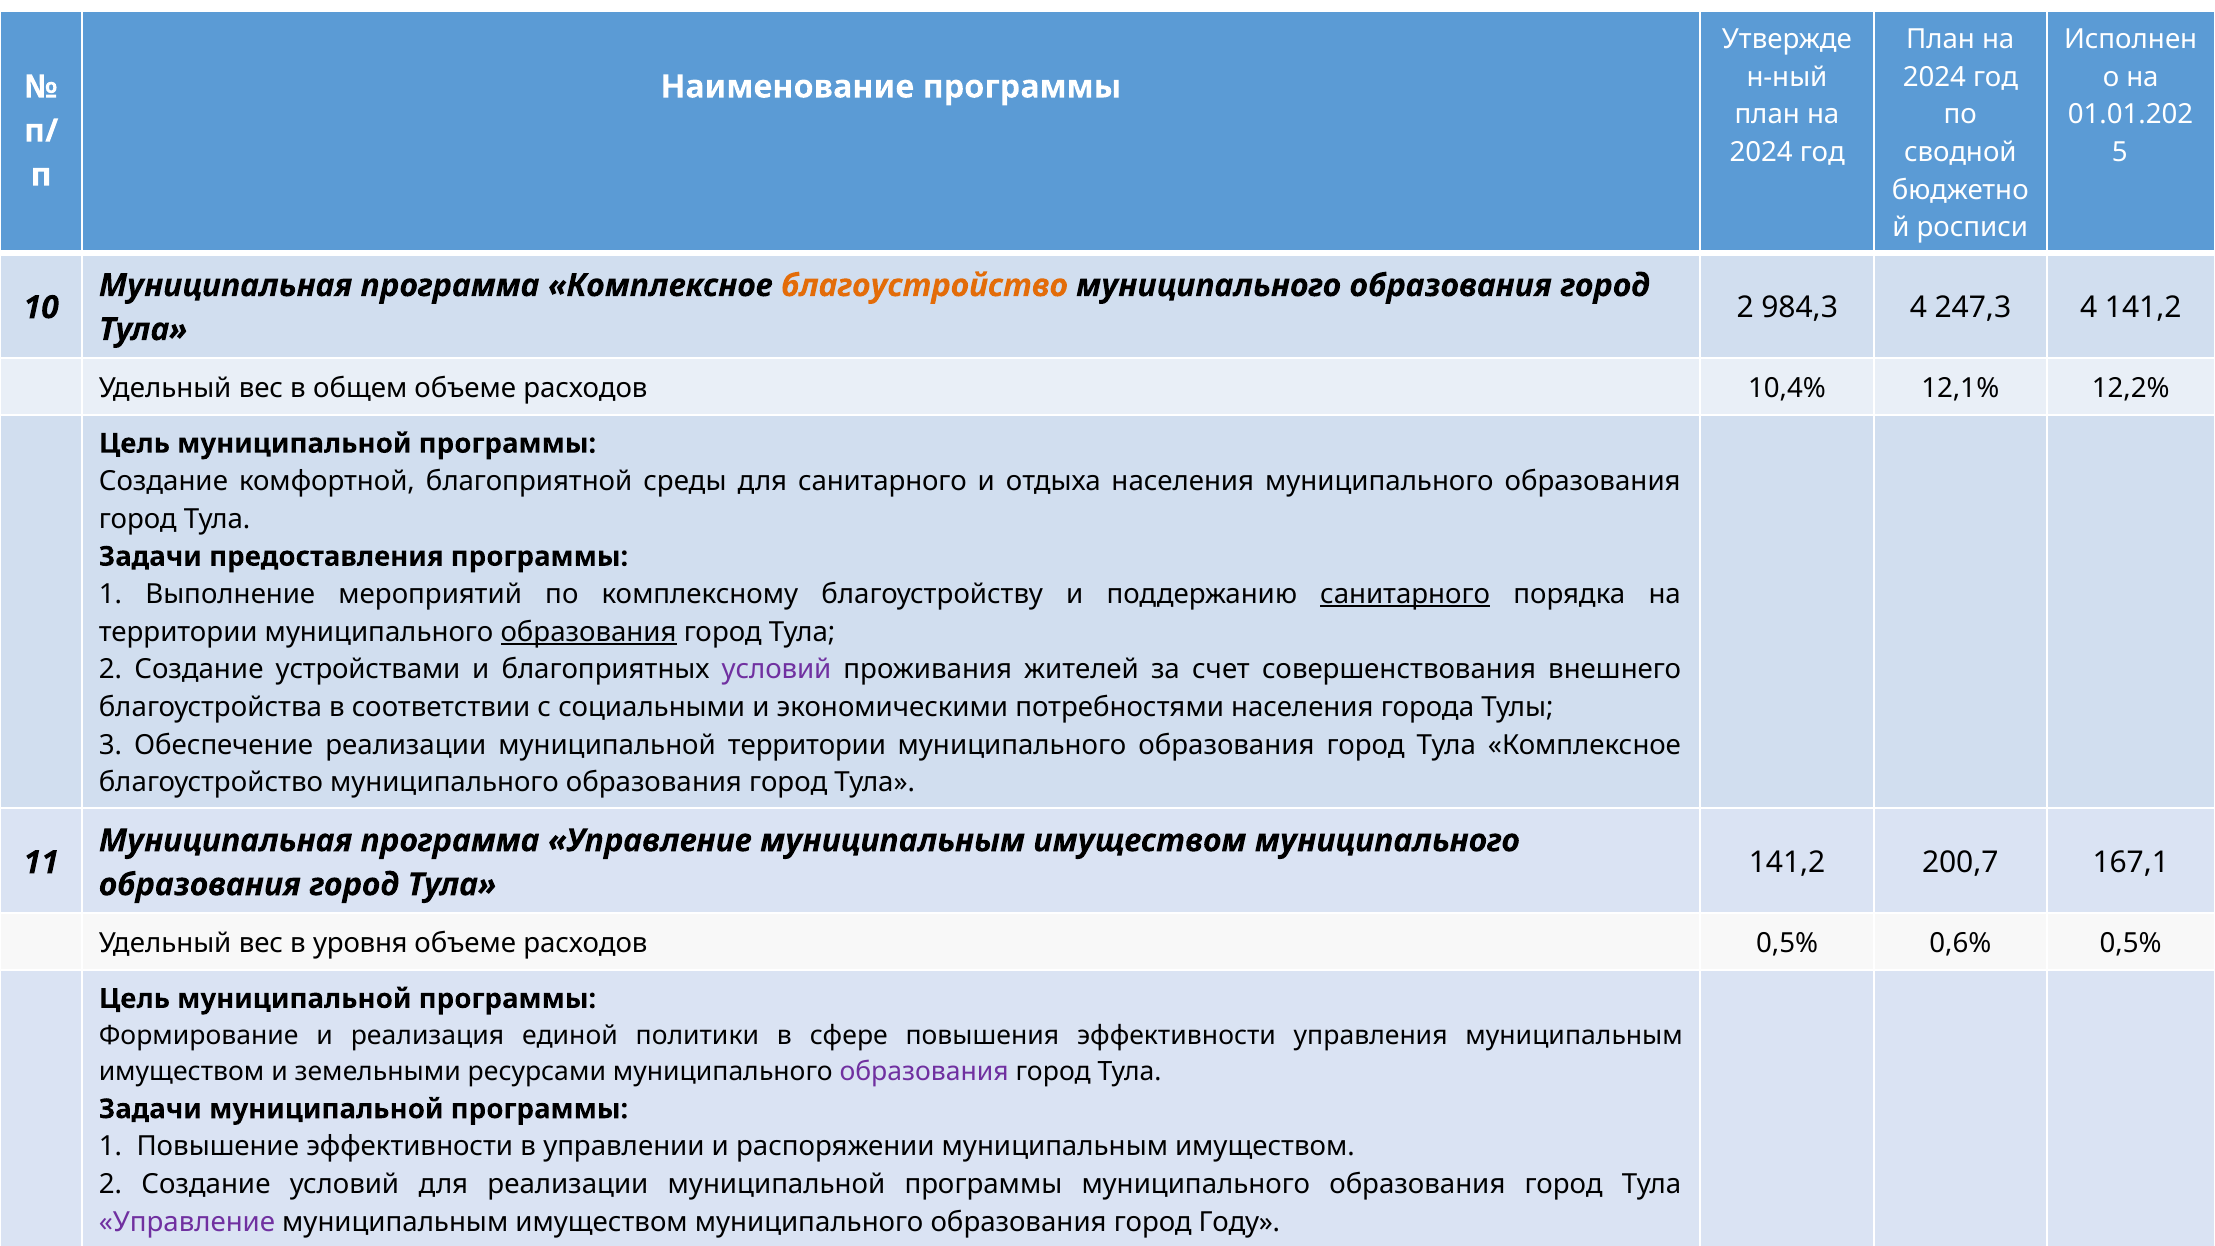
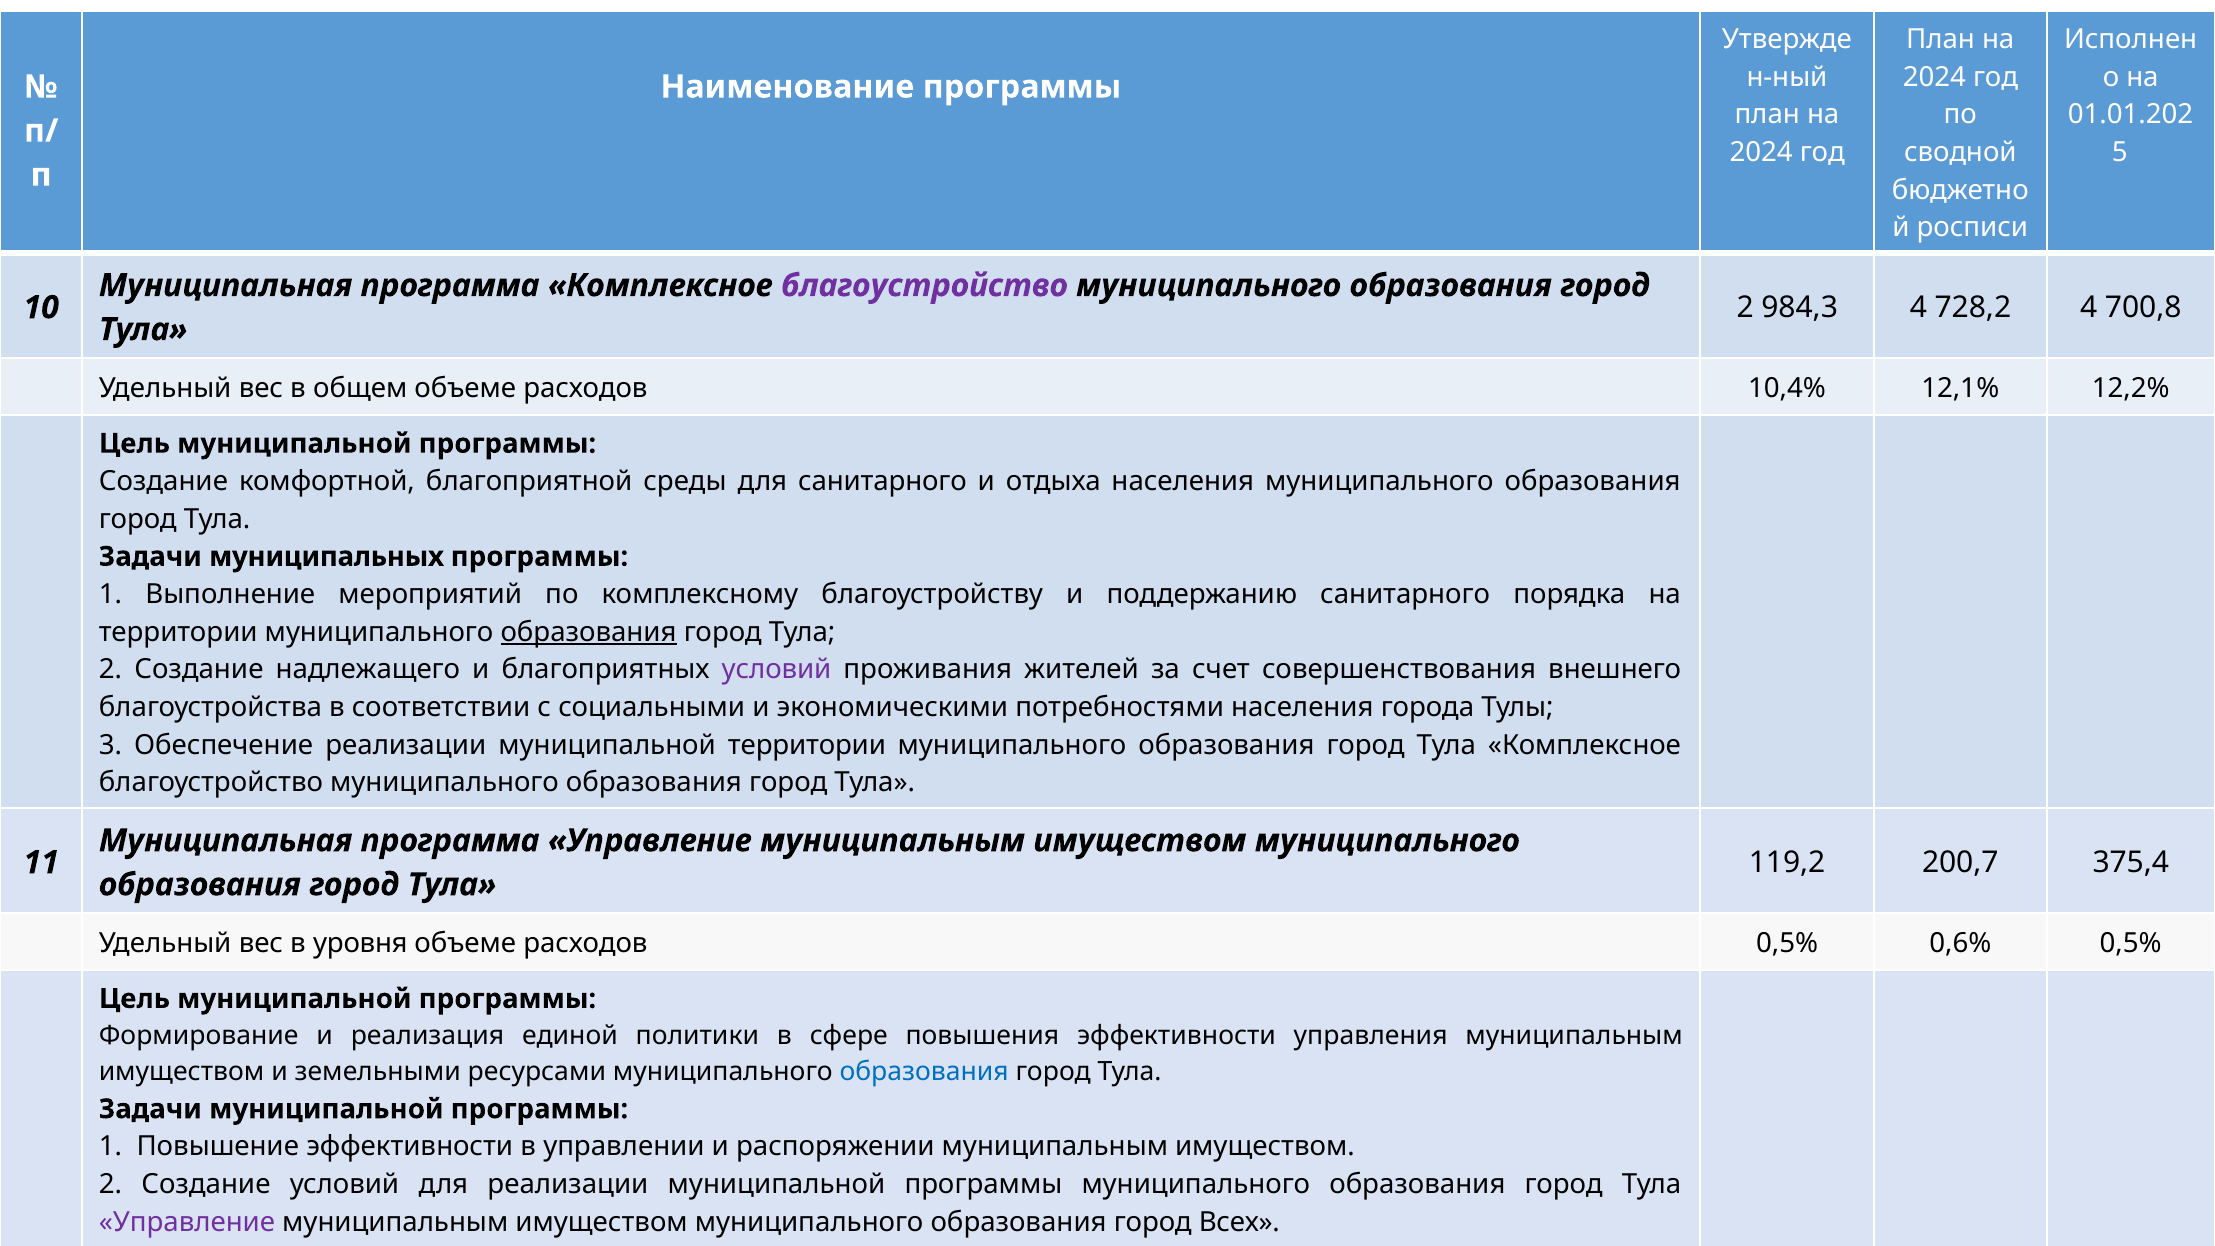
благоустройство colour: orange -> purple (925, 286)
247,3: 247,3 -> 728,2 (1973, 307)
4 141,2: 141,2 -> 700,8 (2143, 307)
предоставления: предоставления -> муниципальных (327, 557)
санитарного underline: present -> none (1405, 594)
устройствами: устройствами -> надлежащего (368, 670)
141,2: 141,2 -> 119,2 (1787, 862)
167,1: 167,1 -> 375,4 (2131, 862)
образования colour: purple -> blue (924, 1072)
Году: Году -> Всех (1239, 1222)
